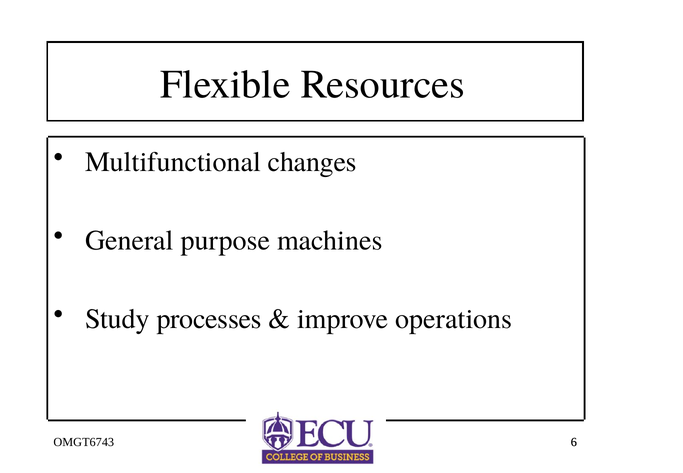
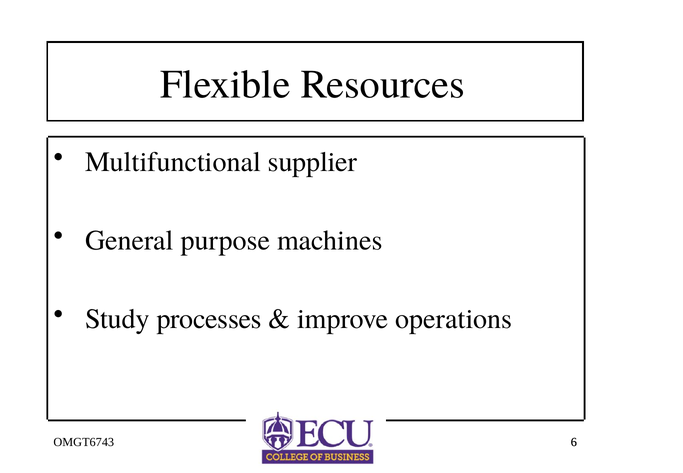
changes: changes -> supplier (312, 162)
